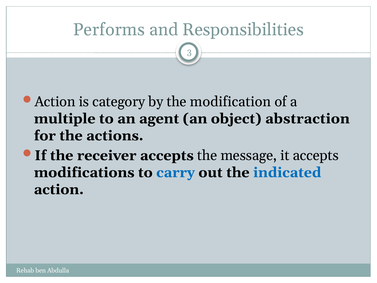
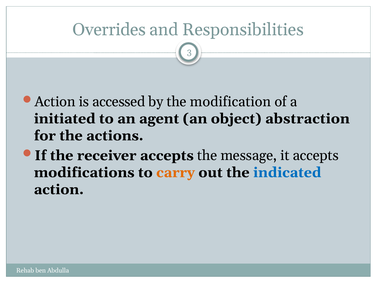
Performs: Performs -> Overrides (109, 30)
category: category -> accessed (119, 102)
multiple: multiple -> initiated (65, 119)
carry colour: blue -> orange (176, 172)
